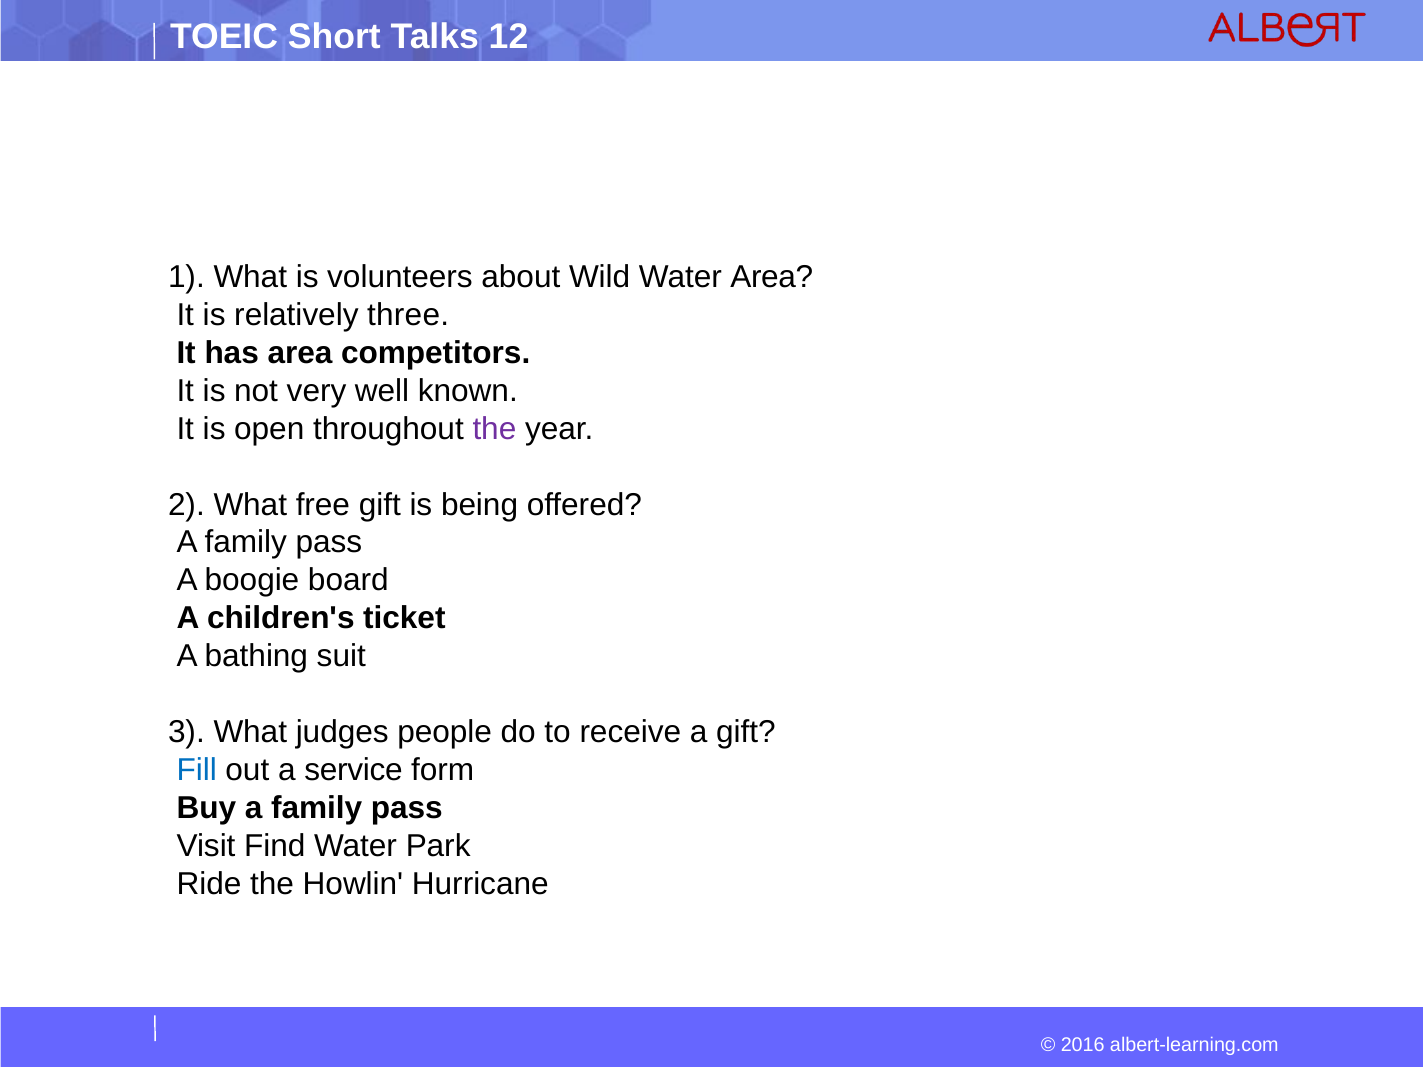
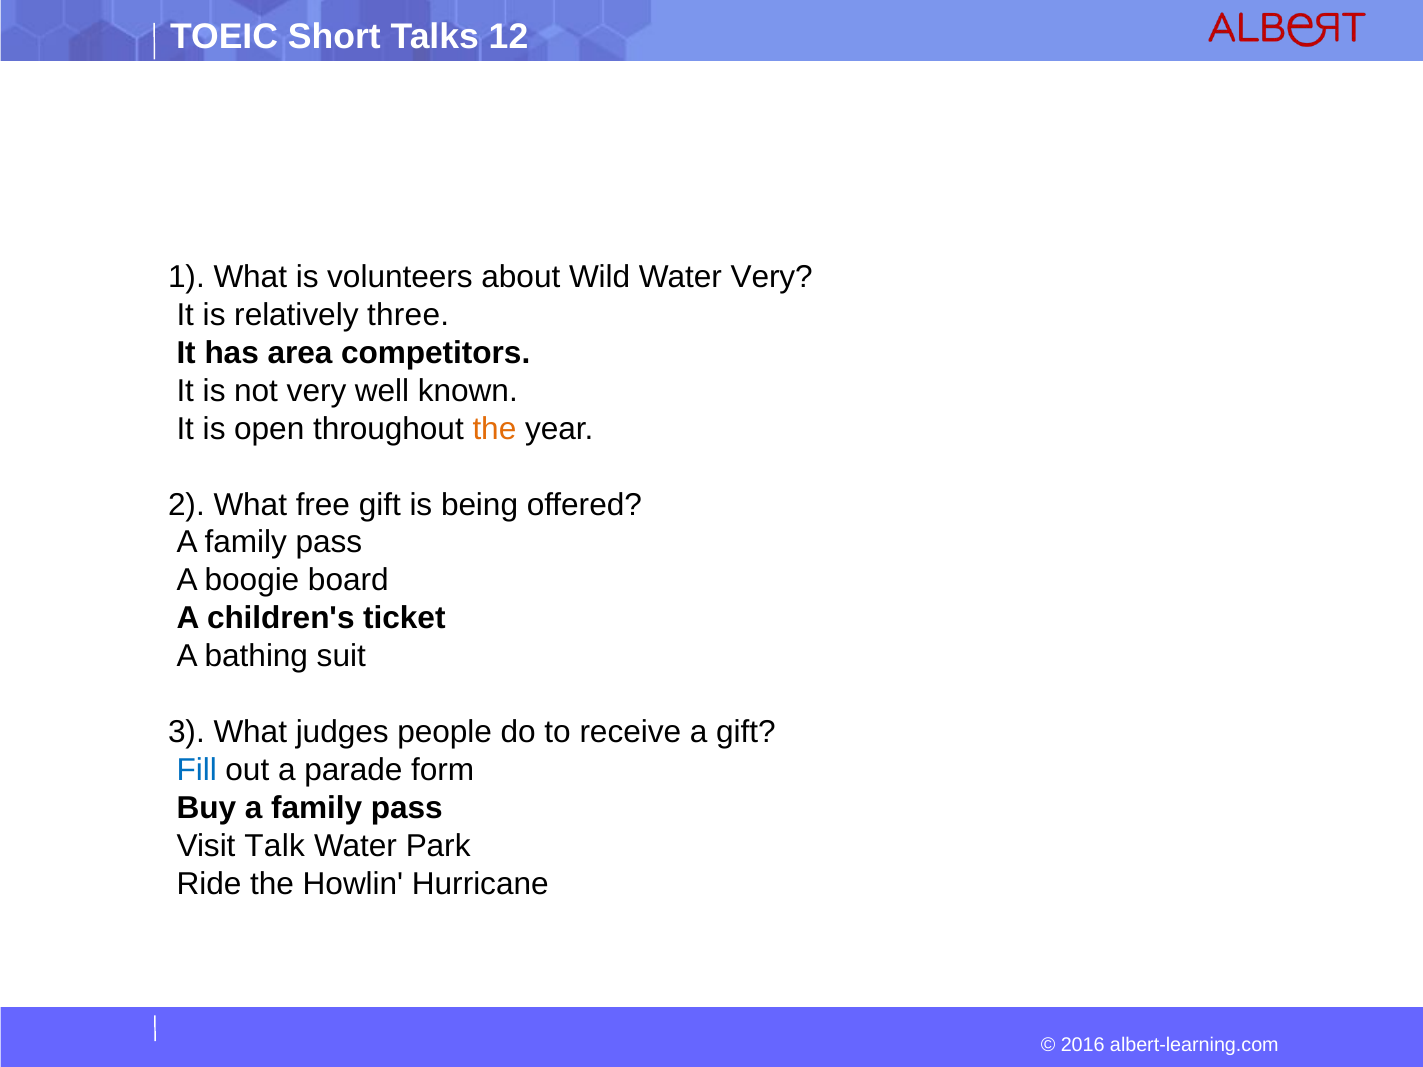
Water Area: Area -> Very (772, 277)
the colour: purple -> orange (494, 429)
service: service -> parade (353, 770)
Find: Find -> Talk (275, 846)
